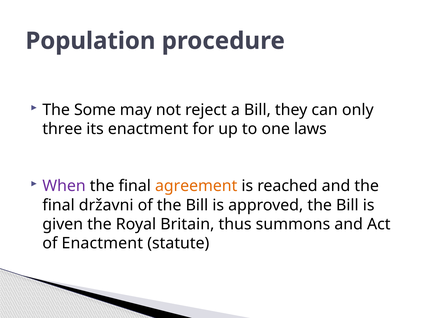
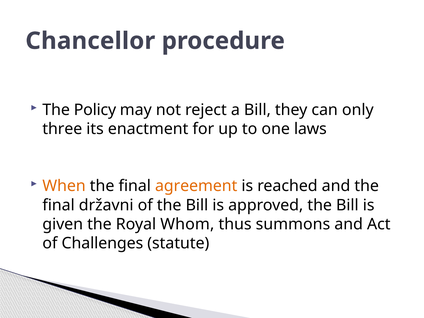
Population: Population -> Chancellor (90, 41)
Some: Some -> Policy (95, 110)
When colour: purple -> orange (64, 186)
Britain: Britain -> Whom (187, 224)
of Enactment: Enactment -> Challenges (102, 243)
